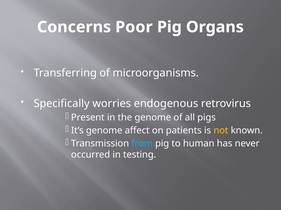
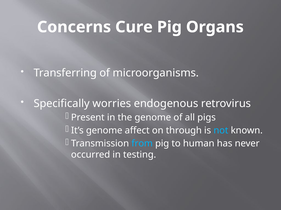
Poor: Poor -> Cure (134, 27)
patients: patients -> through (184, 131)
not colour: yellow -> light blue (221, 131)
